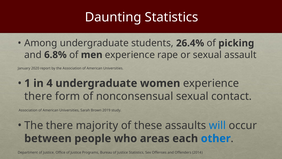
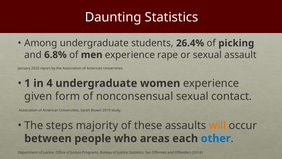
there: there -> given (38, 96)
The there: there -> steps (60, 125)
will colour: blue -> orange (217, 125)
